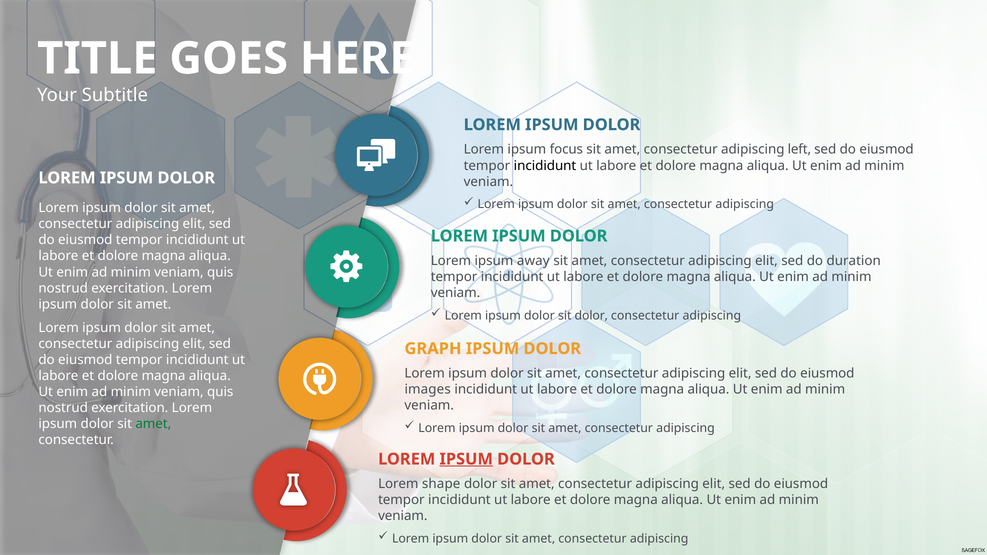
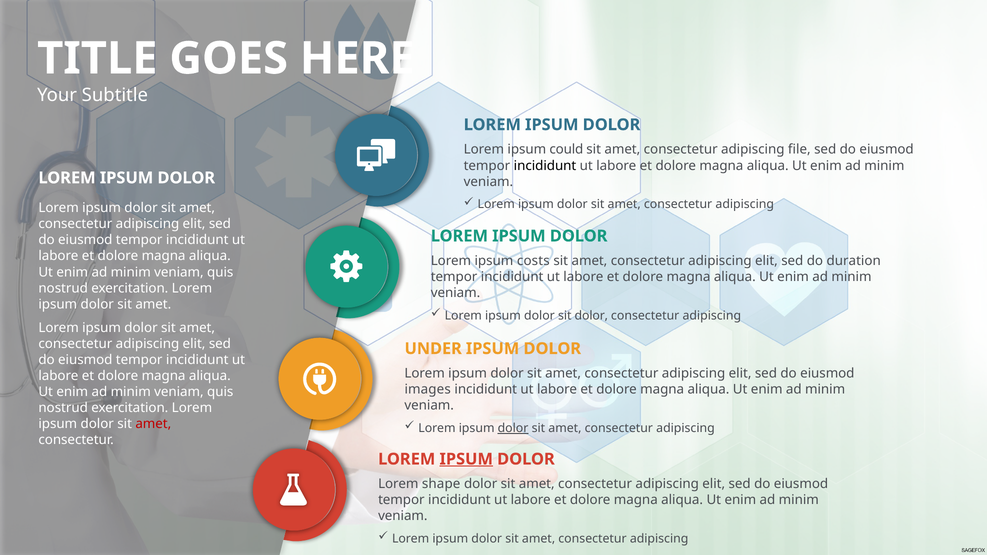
focus: focus -> could (566, 150)
left: left -> file (799, 150)
away: away -> costs (533, 261)
GRAPH: GRAPH -> UNDER (433, 349)
amet colour: green -> red (153, 424)
dolor underline: none -> present (513, 428)
